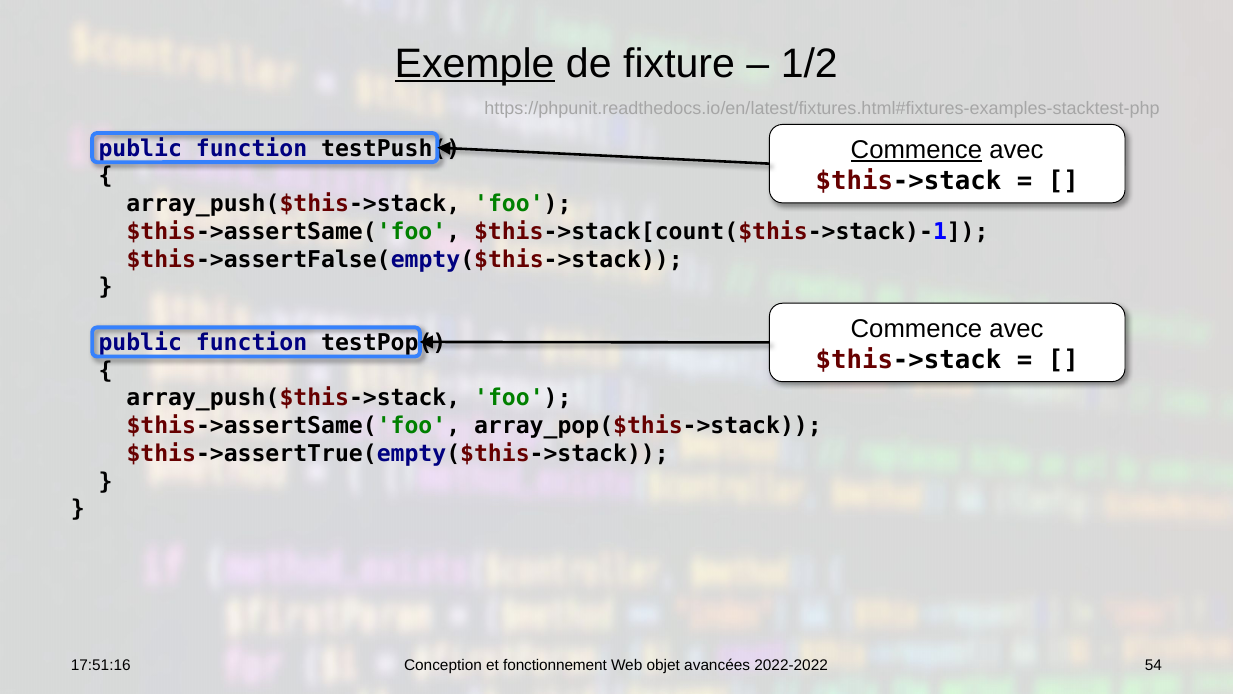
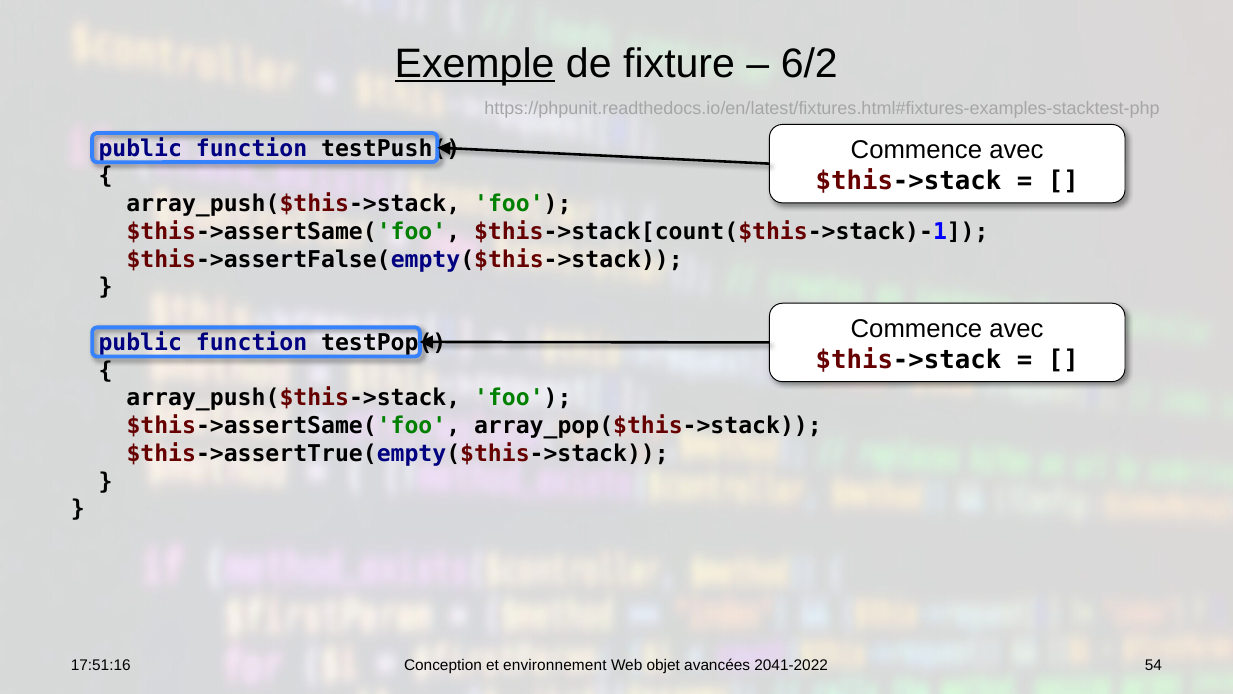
1/2: 1/2 -> 6/2 (809, 63)
Commence underline: present -> none (916, 150)
fonctionnement: fonctionnement -> environnement (555, 665)
2022-2022: 2022-2022 -> 2041-2022 (791, 665)
